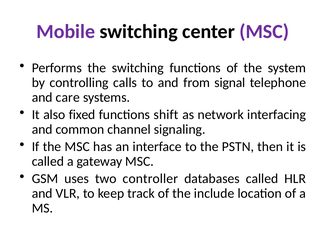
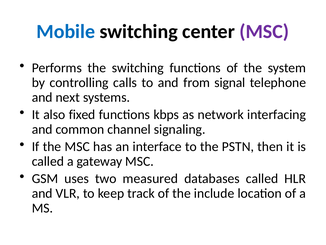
Mobile colour: purple -> blue (66, 32)
care: care -> next (68, 97)
shift: shift -> kbps (166, 114)
controller: controller -> measured (150, 178)
